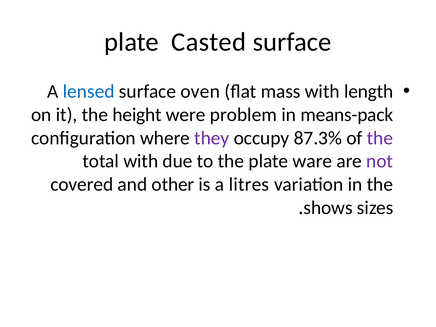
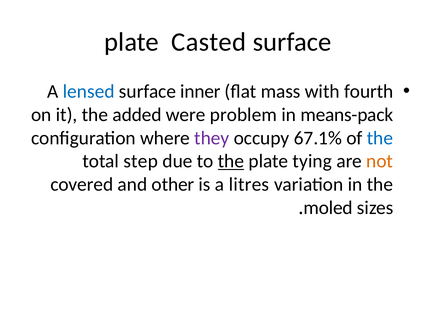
oven: oven -> inner (200, 91)
length: length -> fourth (369, 91)
height: height -> added (137, 115)
87.3%: 87.3% -> 67.1% (318, 138)
the colour: purple -> blue (380, 138)
total with: with -> step (141, 161)
the underline: none -> present (231, 161)
ware: ware -> tying (312, 161)
not colour: purple -> orange (380, 161)
shows: shows -> moled (328, 208)
